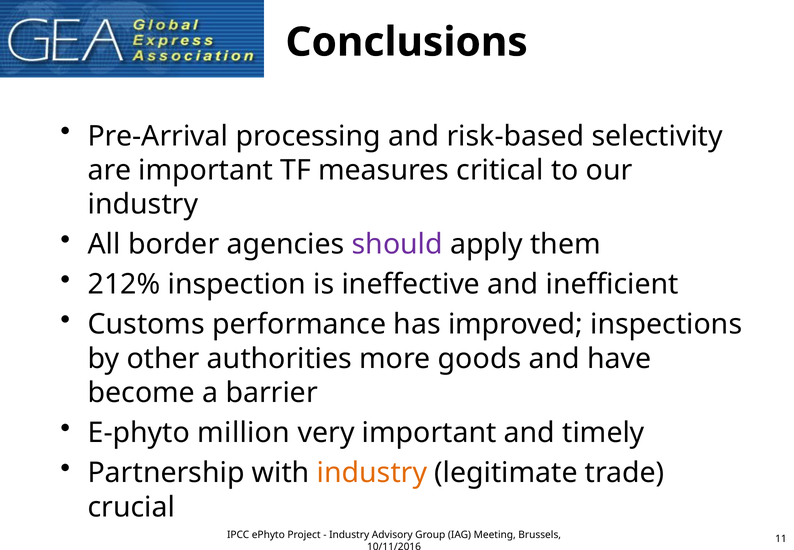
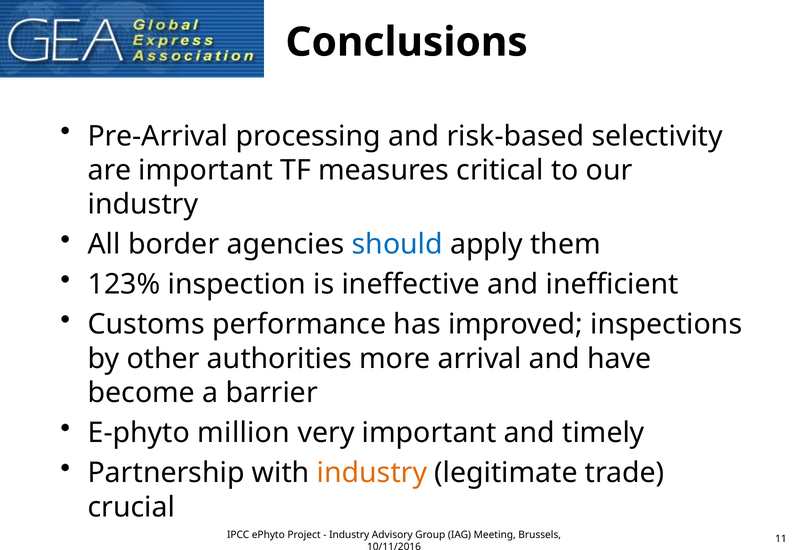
should colour: purple -> blue (397, 244)
212%: 212% -> 123% (124, 284)
goods: goods -> arrival (480, 358)
